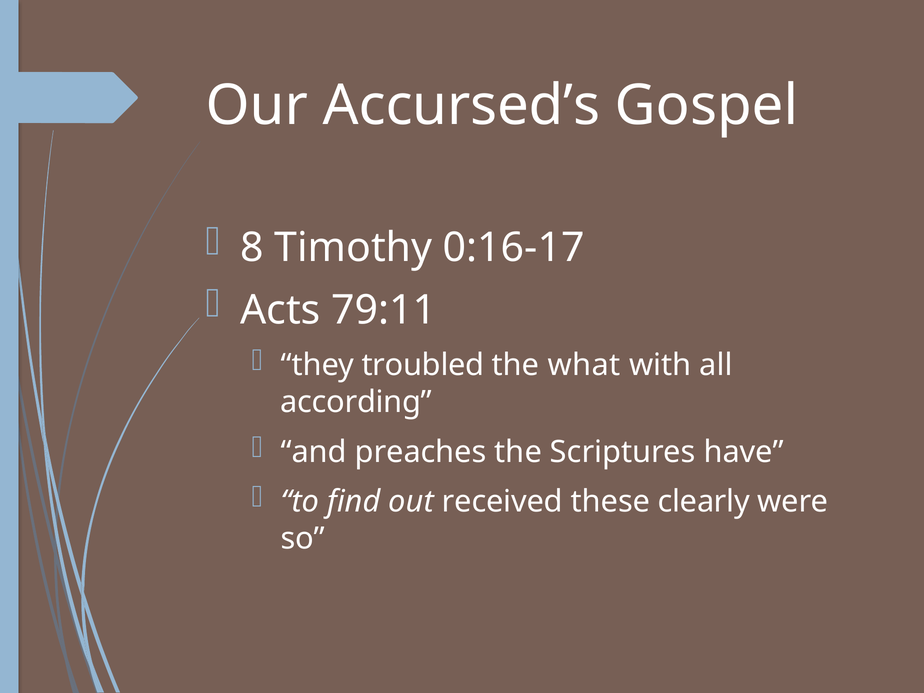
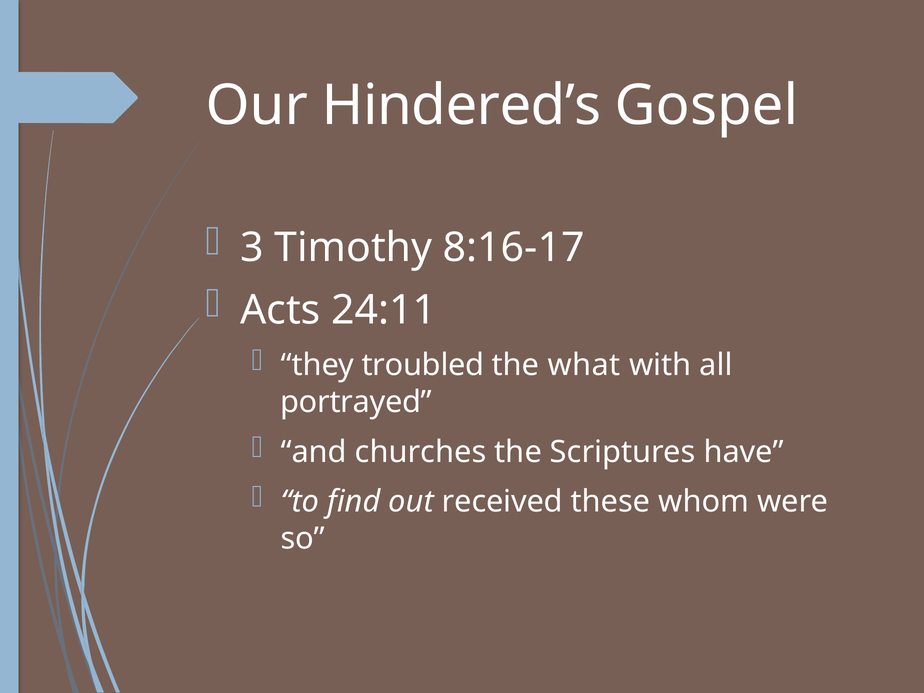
Accursed’s: Accursed’s -> Hindered’s (462, 106)
8: 8 -> 3 (252, 248)
0:16-17: 0:16-17 -> 8:16-17 (514, 248)
79:11: 79:11 -> 24:11 (384, 310)
according: according -> portrayed (356, 402)
preaches: preaches -> churches (421, 452)
clearly: clearly -> whom (704, 502)
